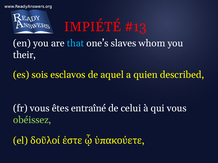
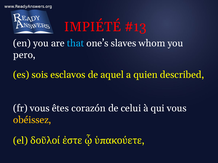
their: their -> pero (24, 55)
entraîné: entraîné -> corazón (88, 109)
obéissez colour: light green -> yellow (32, 120)
